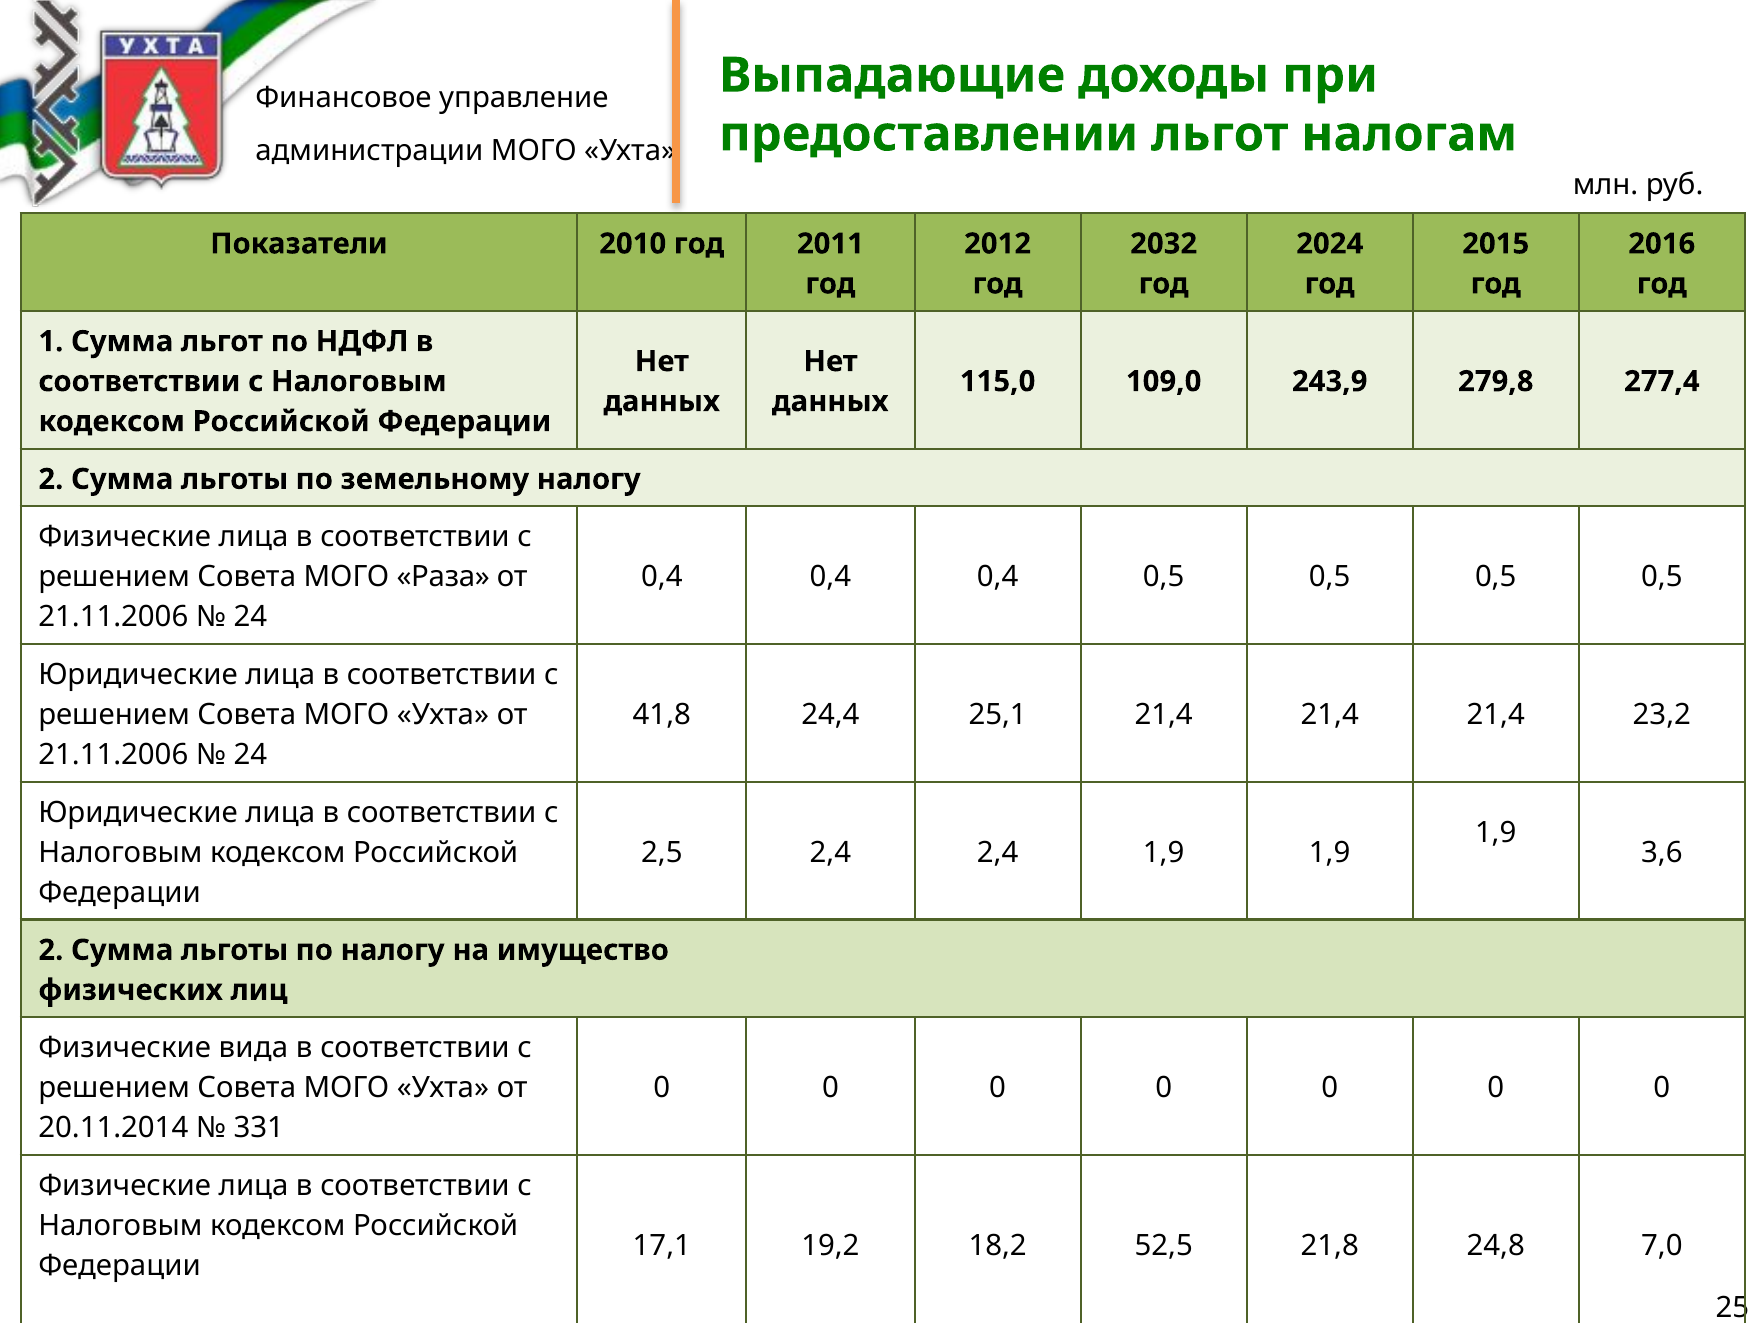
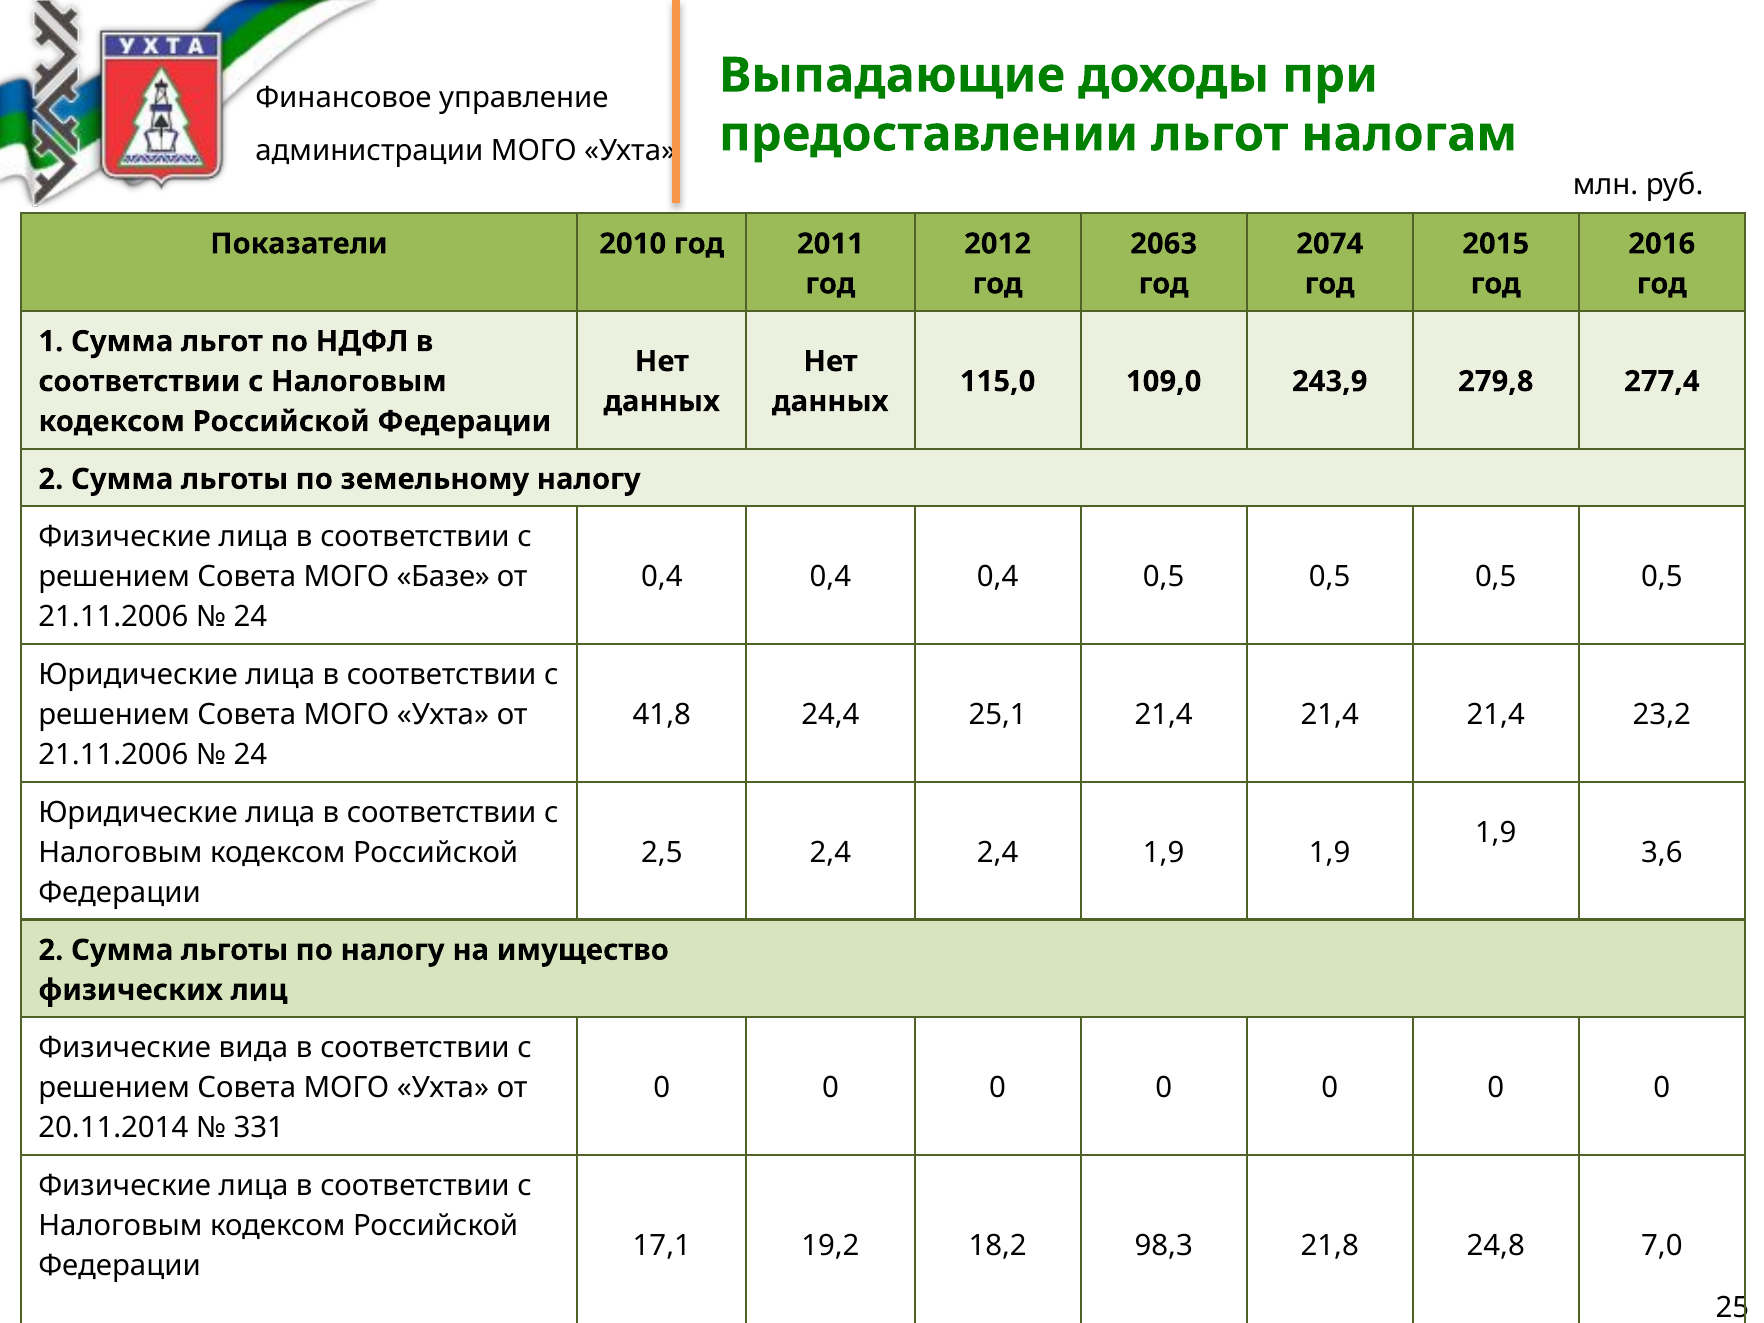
2032: 2032 -> 2063 (1164, 244)
2024: 2024 -> 2074 (1330, 244)
Раза: Раза -> Базе (443, 577)
52,5: 52,5 -> 98,3 (1164, 1246)
